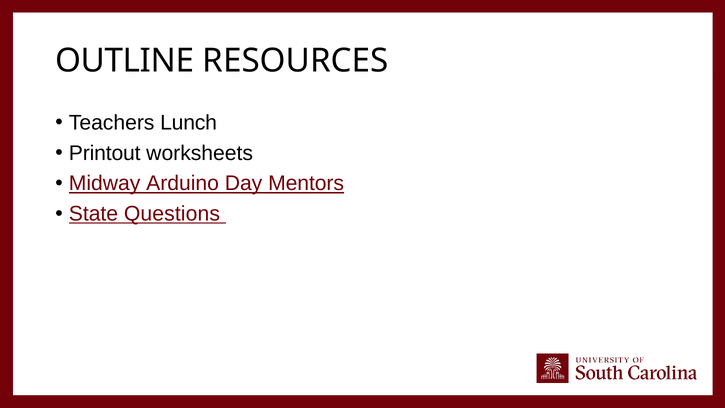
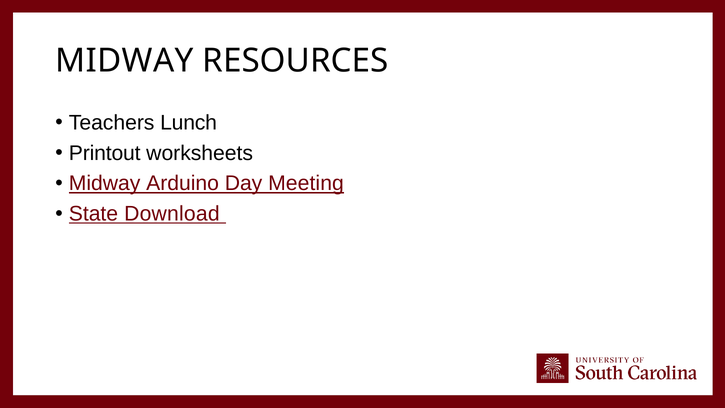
OUTLINE: OUTLINE -> MIDWAY (124, 61)
Mentors: Mentors -> Meeting (306, 183)
Questions: Questions -> Download (172, 214)
